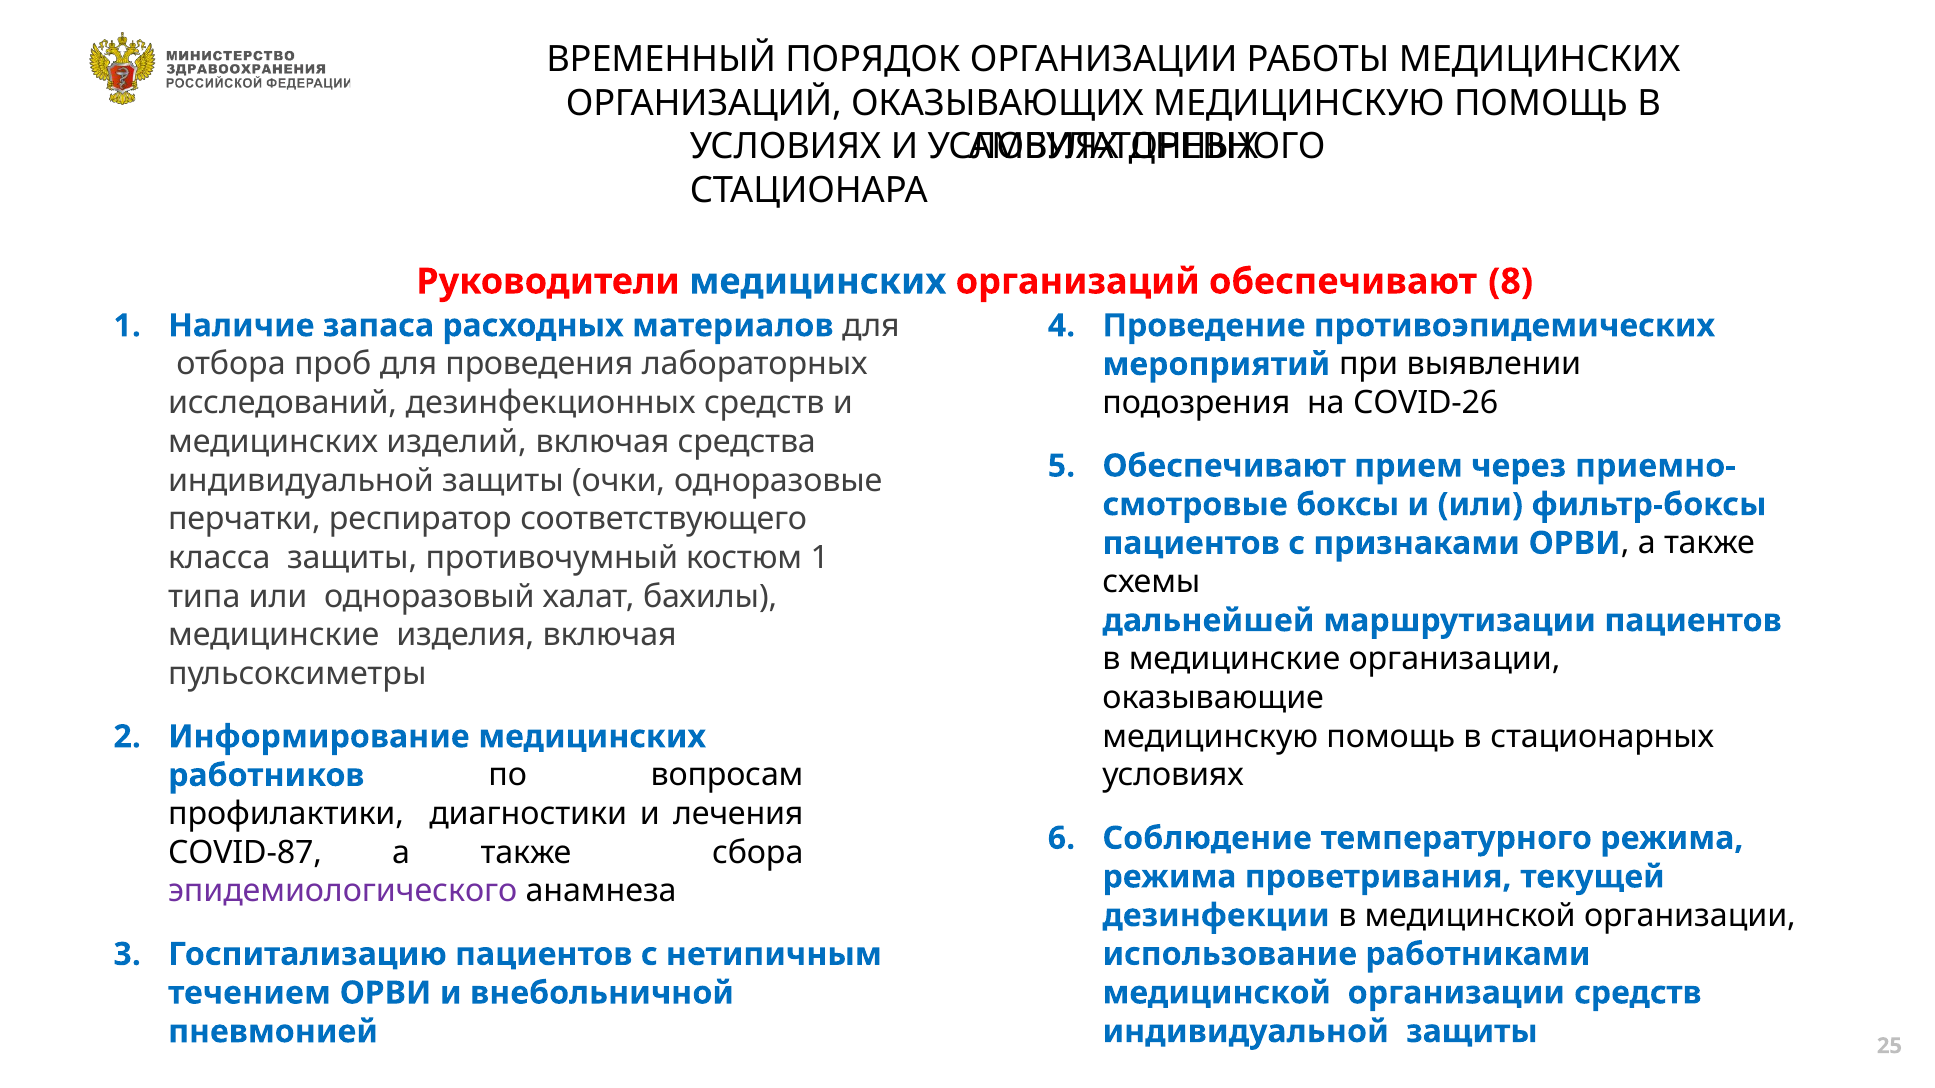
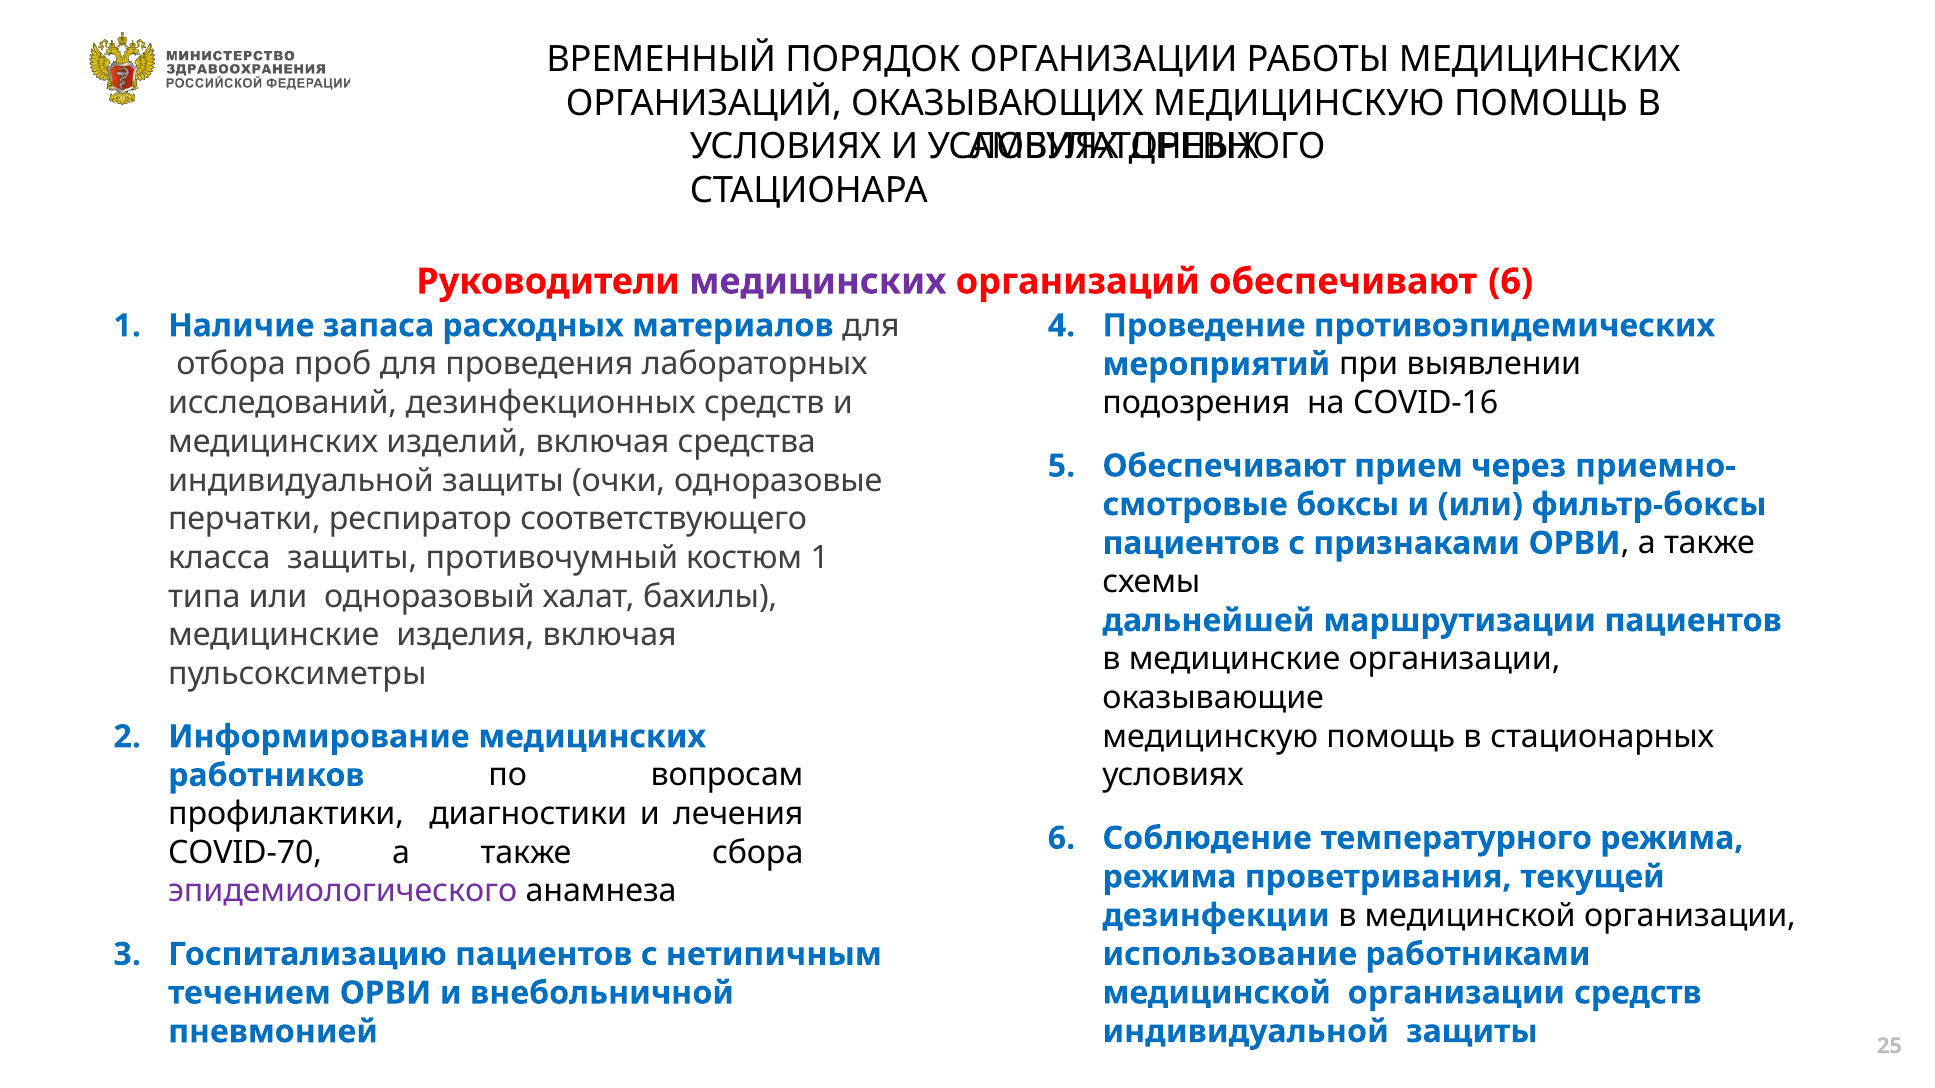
медицинских colour: blue -> purple (818, 282)
обеспечивают 8: 8 -> 6 (1511, 282)
COVID-26: COVID-26 -> COVID-16 (1426, 403)
COVID-87: COVID-87 -> COVID-70 (245, 853)
